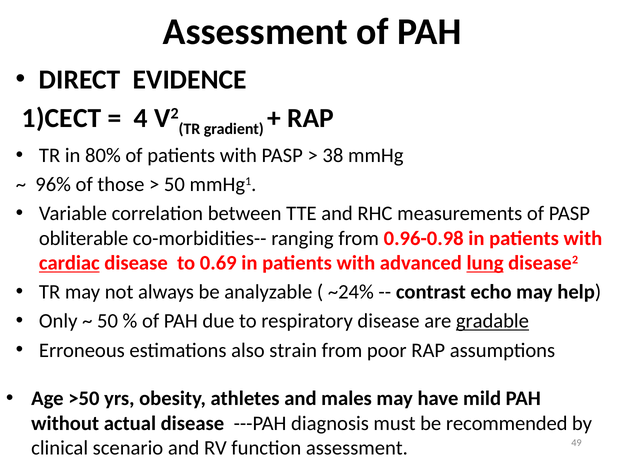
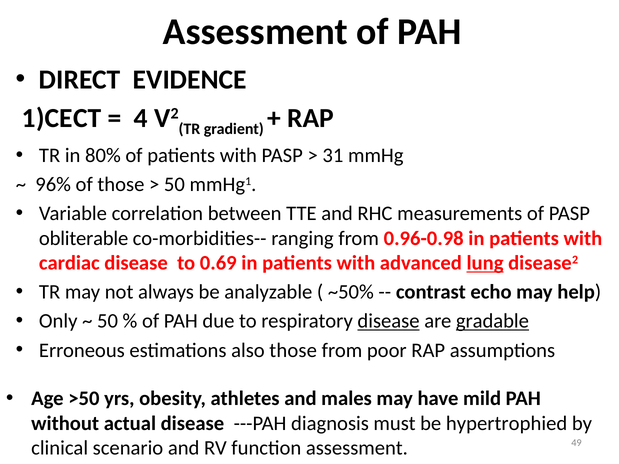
38: 38 -> 31 (333, 156)
cardiac underline: present -> none (69, 263)
~24%: ~24% -> ~50% (351, 292)
disease underline: none -> present (389, 321)
also strain: strain -> those (293, 350)
recommended: recommended -> hypertrophied (507, 424)
